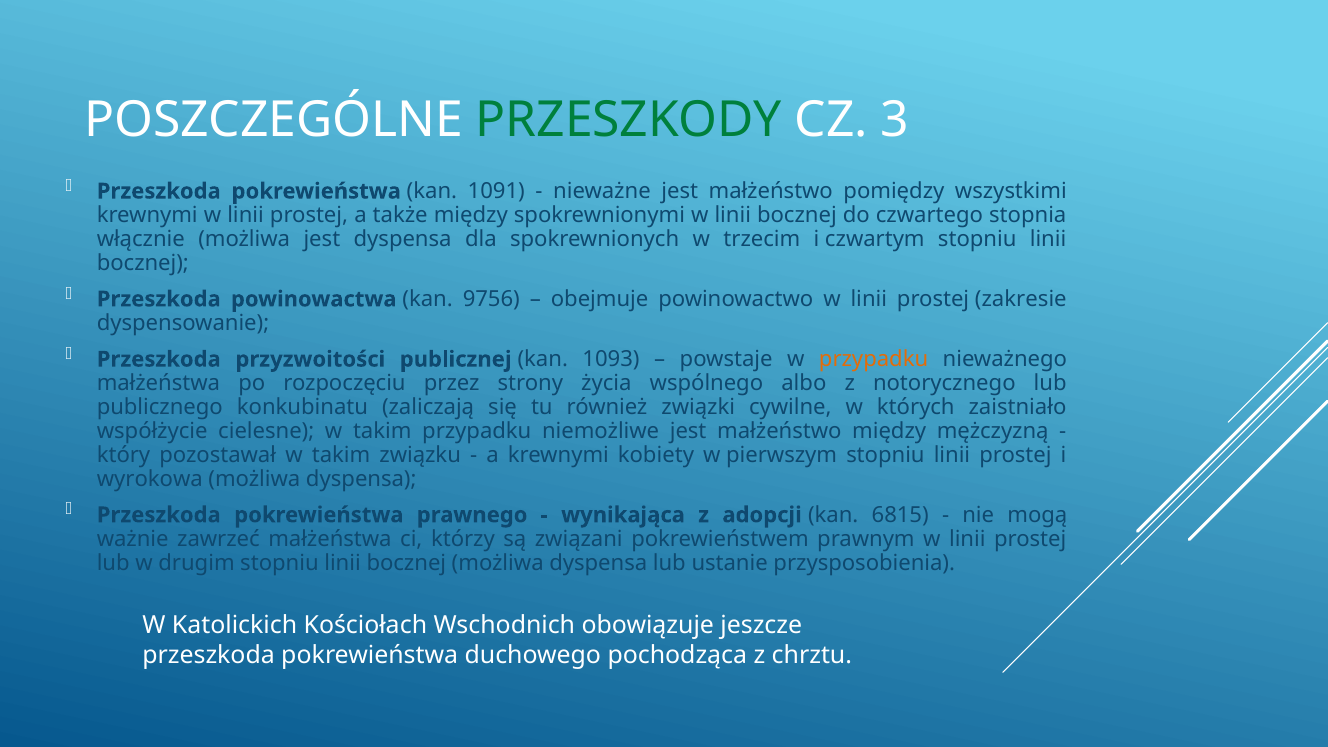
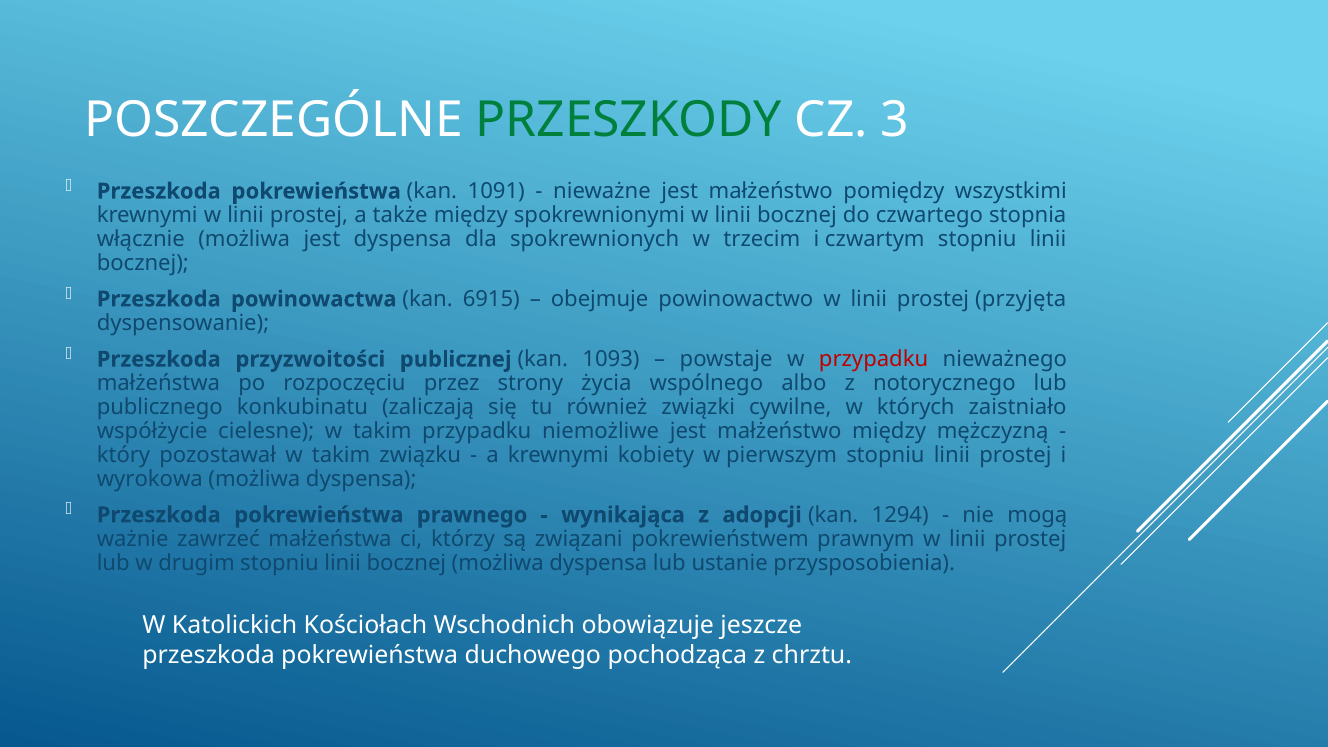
9756: 9756 -> 6915 (491, 299)
zakresie: zakresie -> przyjęta (1021, 299)
przypadku colour: orange -> red (874, 359)
6815: 6815 -> 1294 (900, 515)
